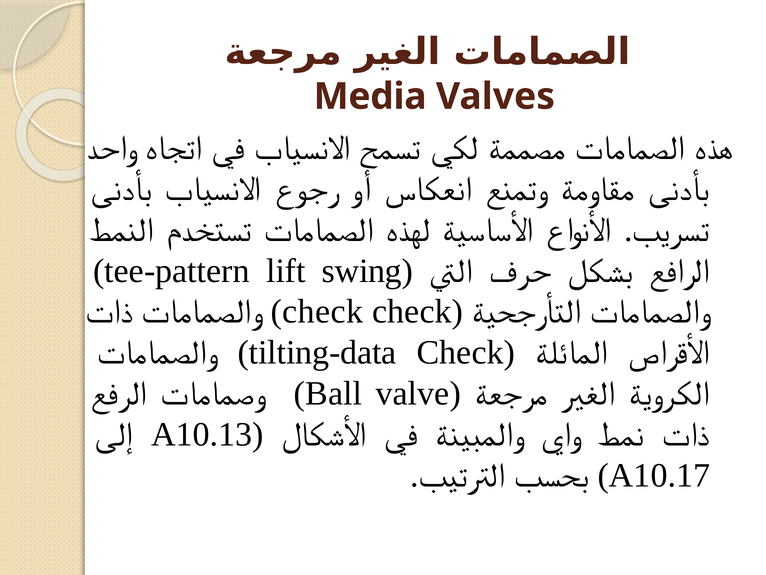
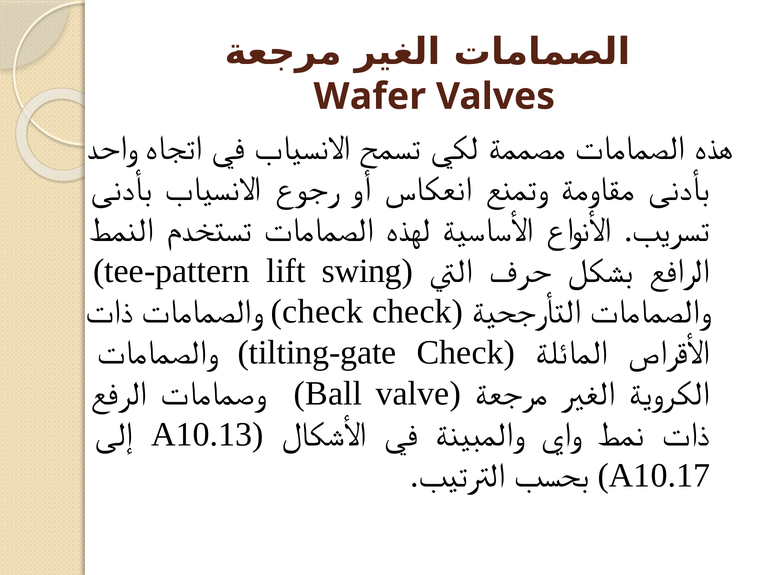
Media: Media -> Wafer (370, 96)
tilting-data: tilting-data -> tilting-gate (323, 352)
